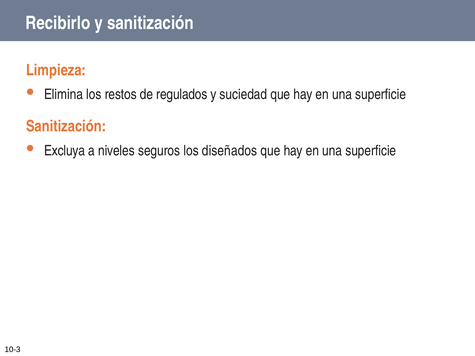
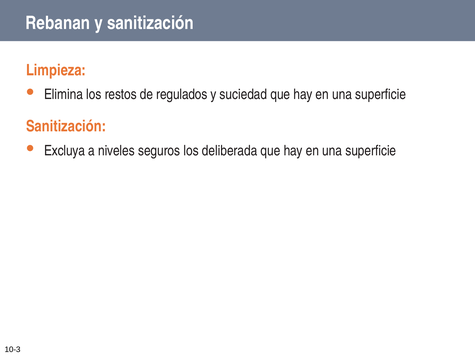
Recibirlo: Recibirlo -> Rebanan (58, 23)
diseñados: diseñados -> deliberada (230, 151)
